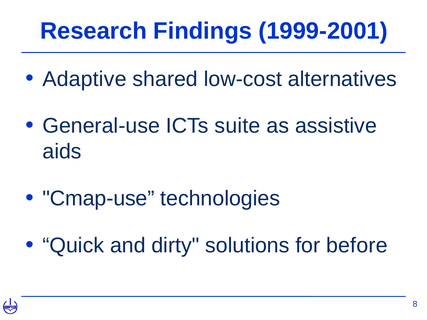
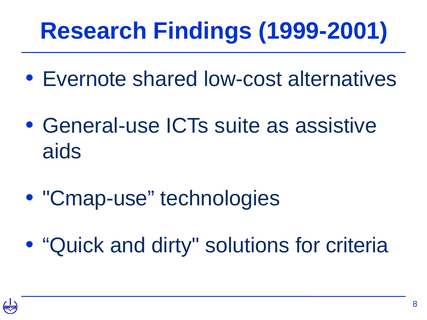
Adaptive: Adaptive -> Evernote (85, 79)
before: before -> criteria (357, 246)
